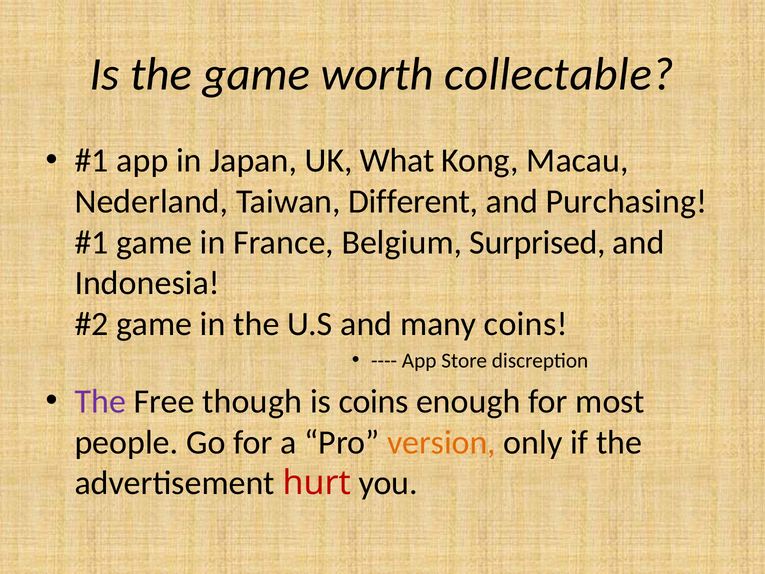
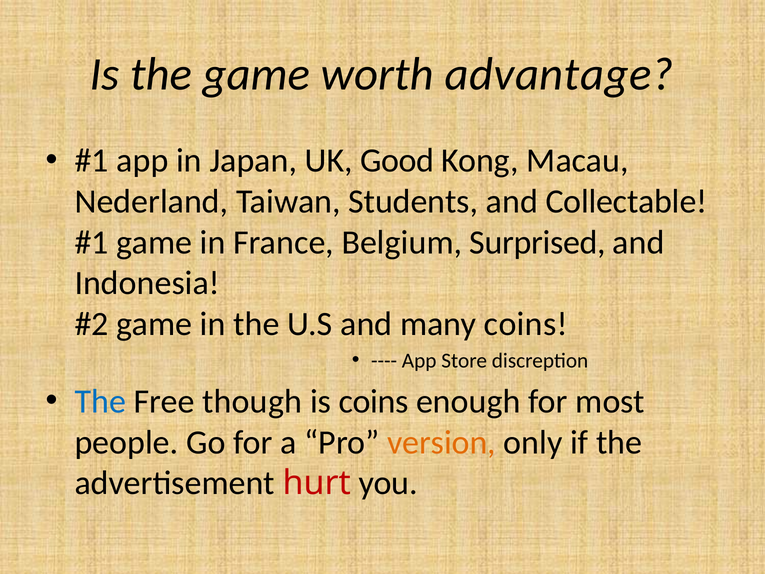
collectable: collectable -> advantage (559, 74)
What: What -> Good (397, 161)
Different: Different -> Students (413, 201)
Purchasing: Purchasing -> Collectable (626, 201)
The colour: purple -> blue (100, 401)
